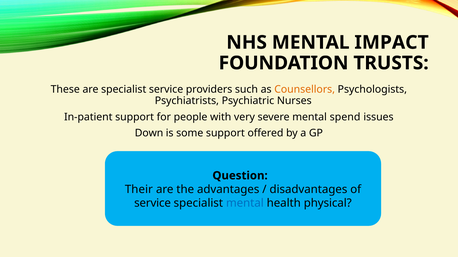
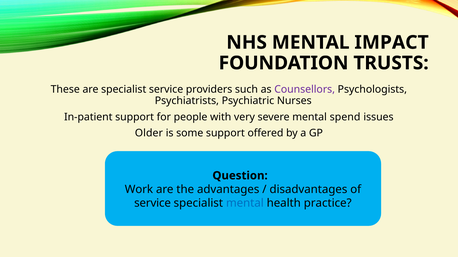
Counsellors colour: orange -> purple (305, 90)
Down: Down -> Older (149, 133)
Their: Their -> Work (139, 190)
physical: physical -> practice (328, 203)
